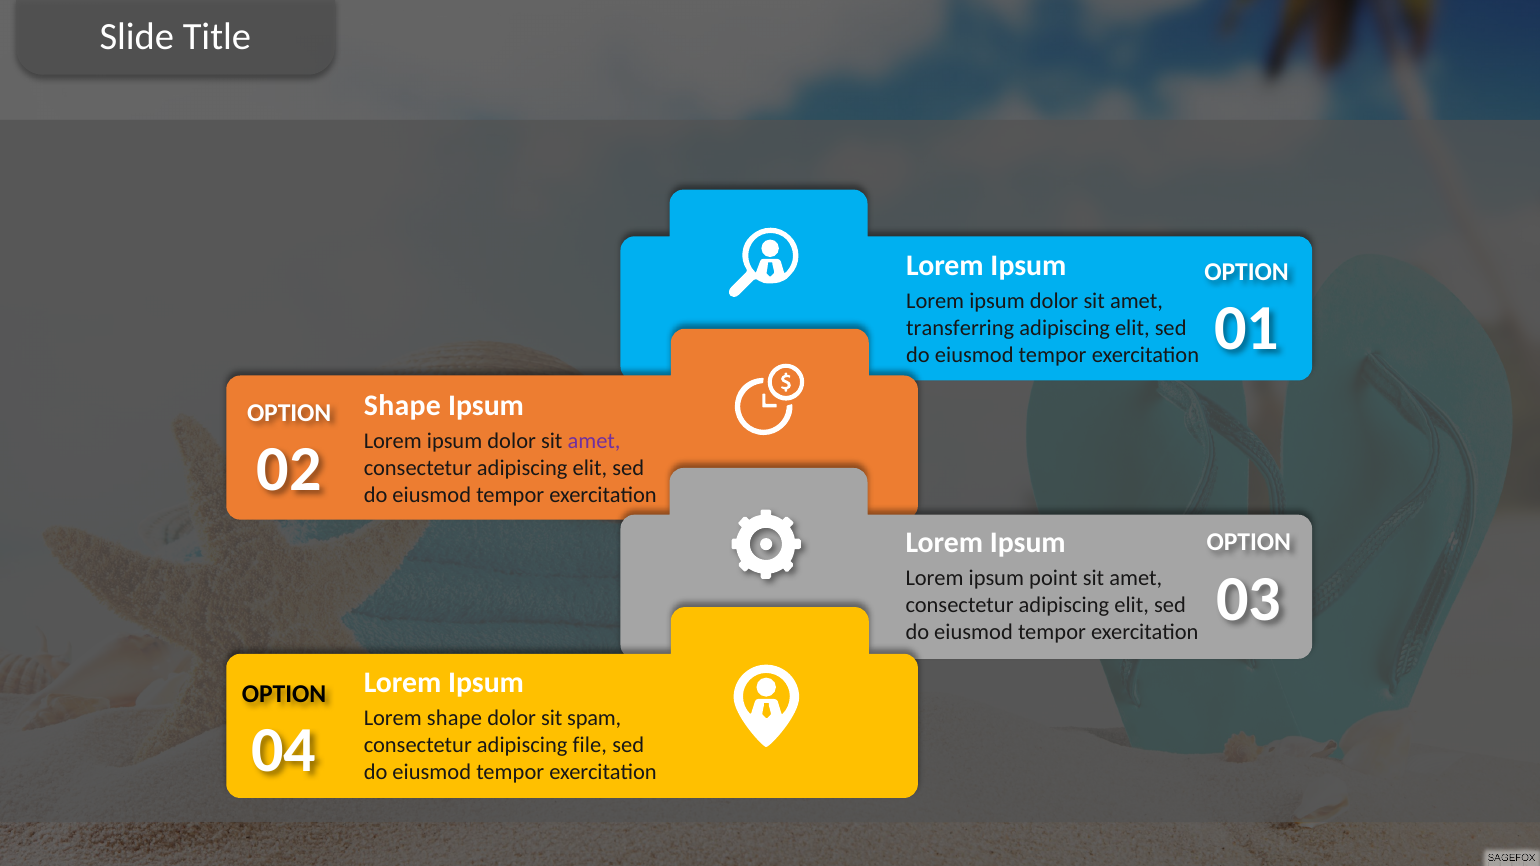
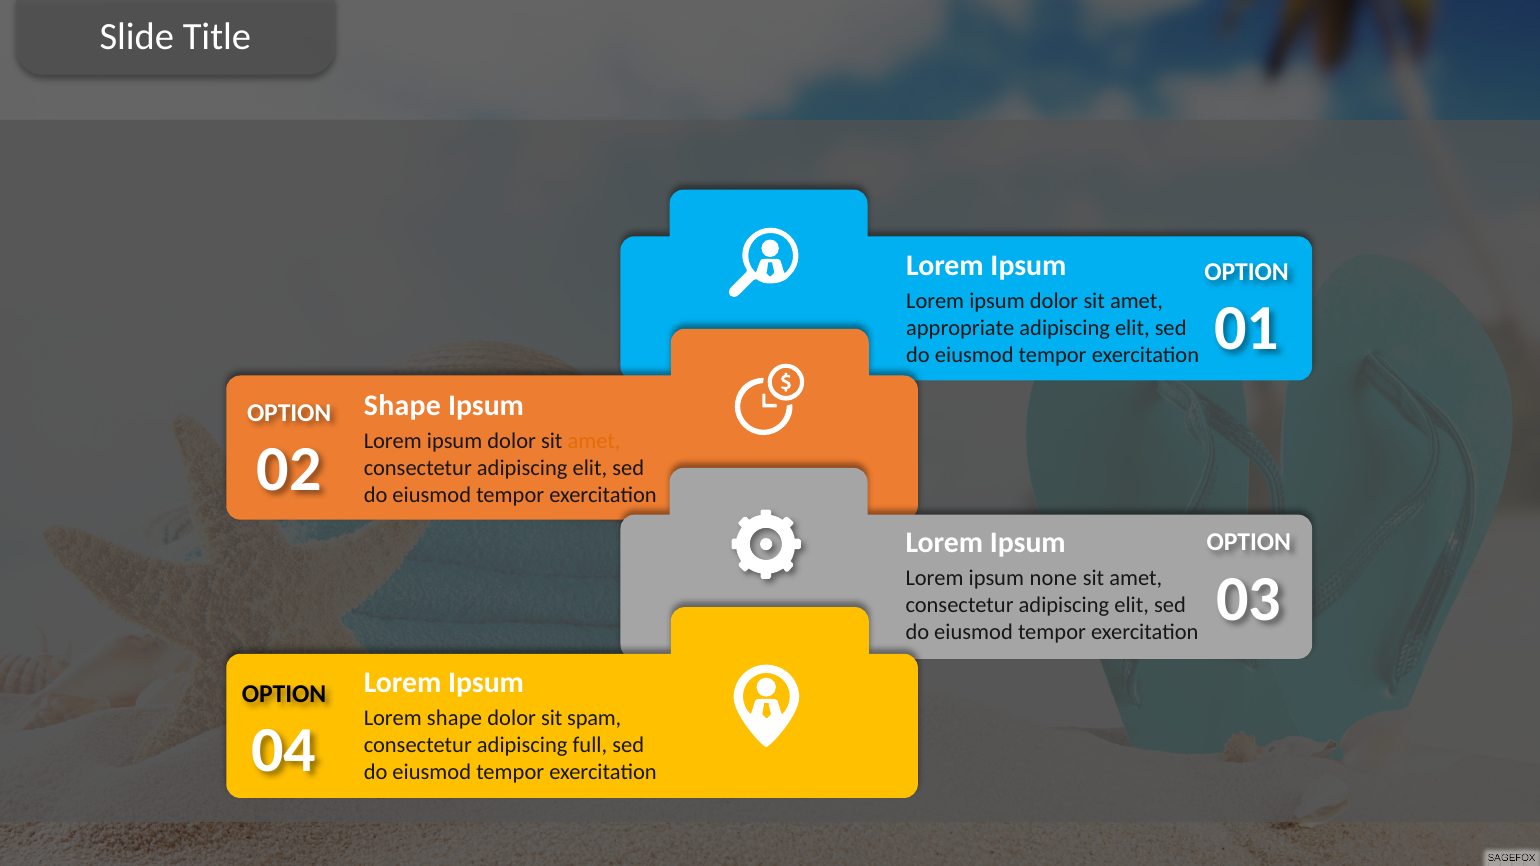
transferring: transferring -> appropriate (960, 328)
amet colour: purple -> orange (594, 441)
point: point -> none (1053, 578)
file: file -> full (590, 745)
